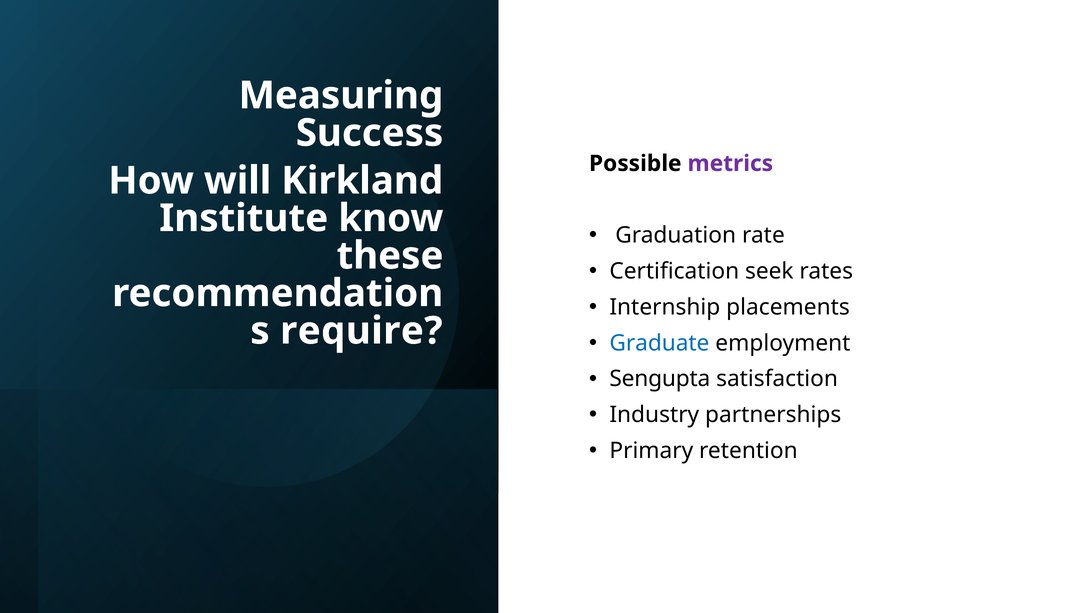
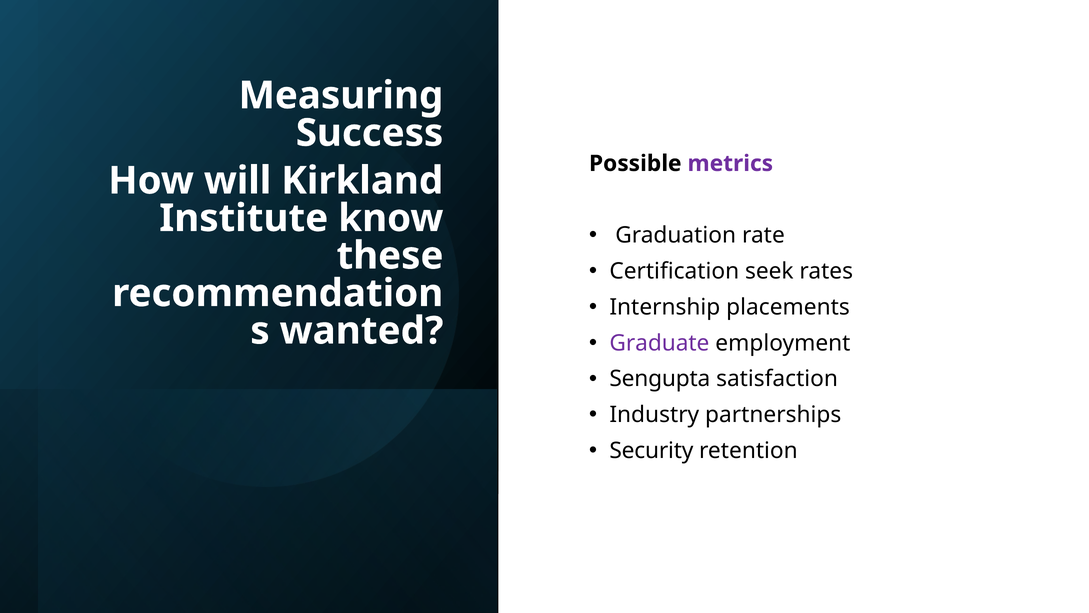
require: require -> wanted (362, 331)
Graduate colour: blue -> purple (659, 343)
Primary: Primary -> Security (651, 450)
